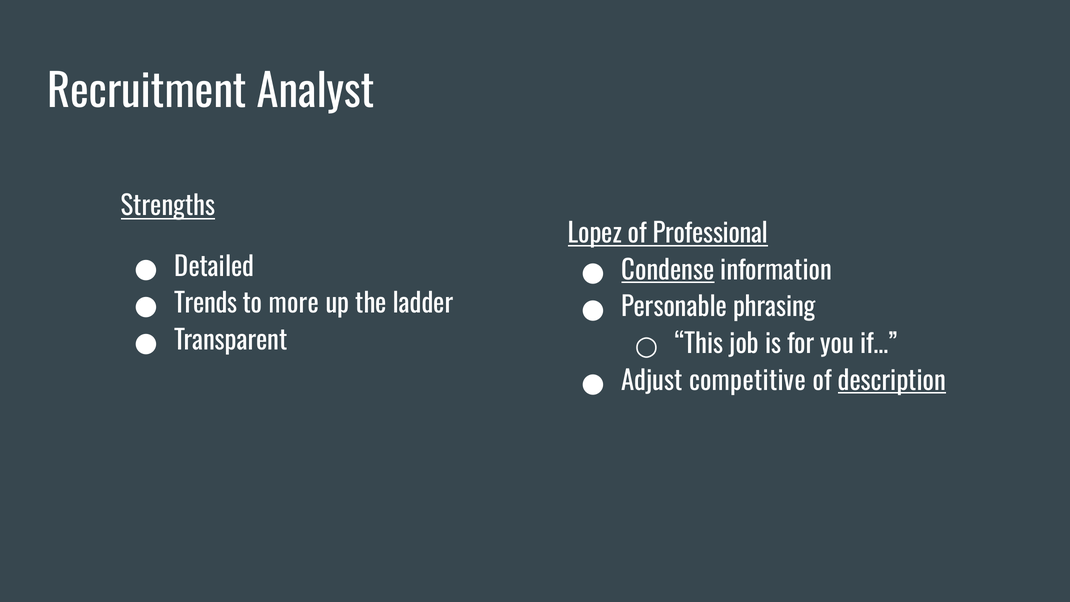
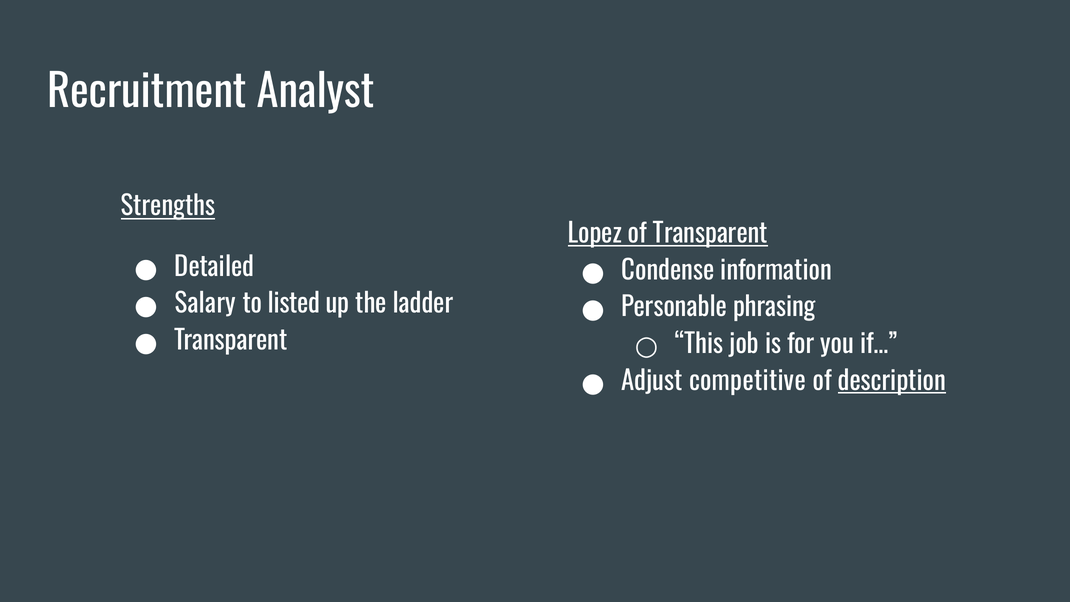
of Professional: Professional -> Transparent (710, 234)
Condense underline: present -> none (668, 271)
Trends: Trends -> Salary (205, 304)
more: more -> listed (294, 304)
